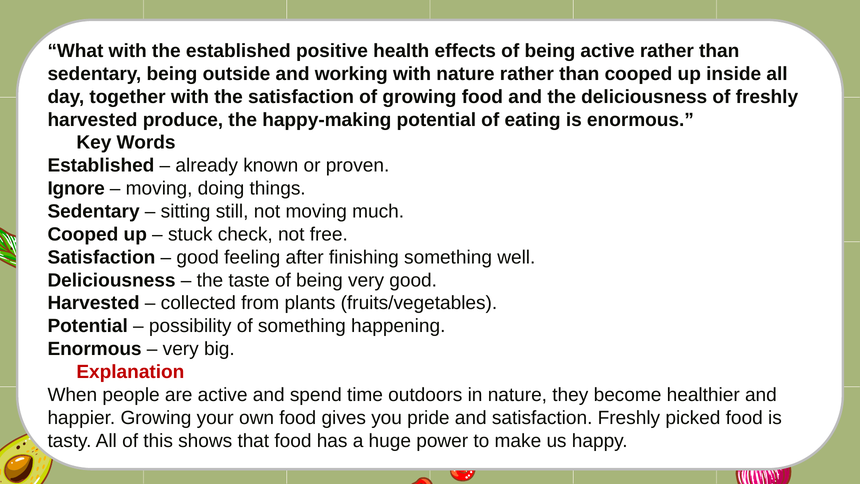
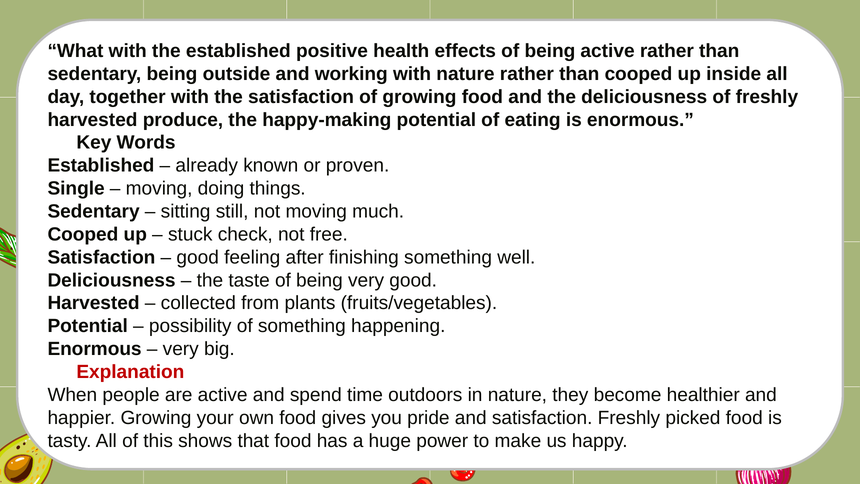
Ignore: Ignore -> Single (76, 188)
